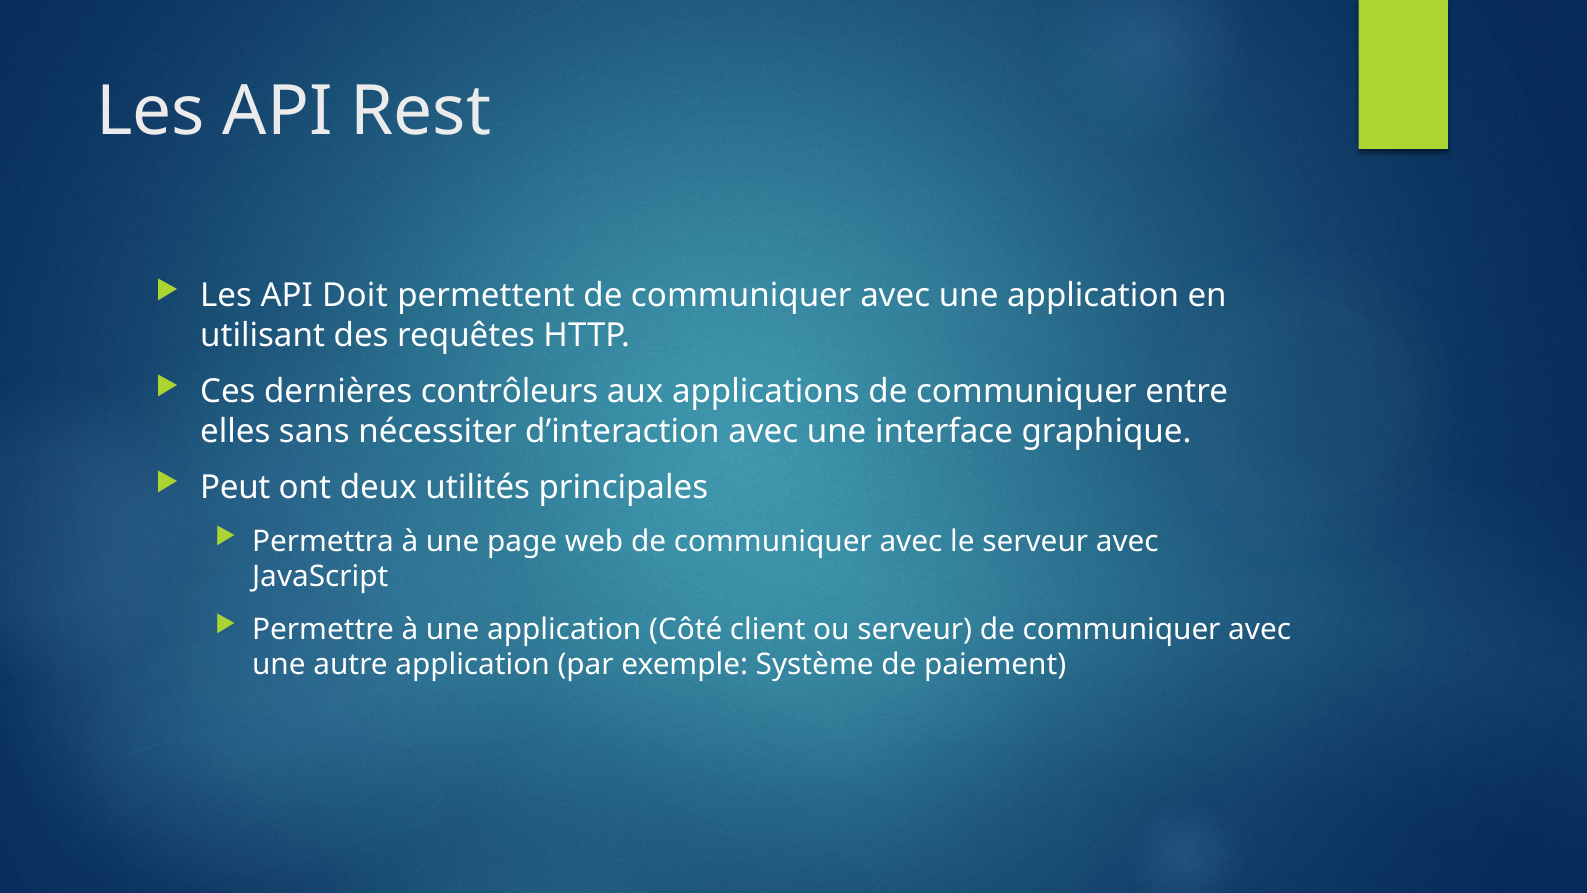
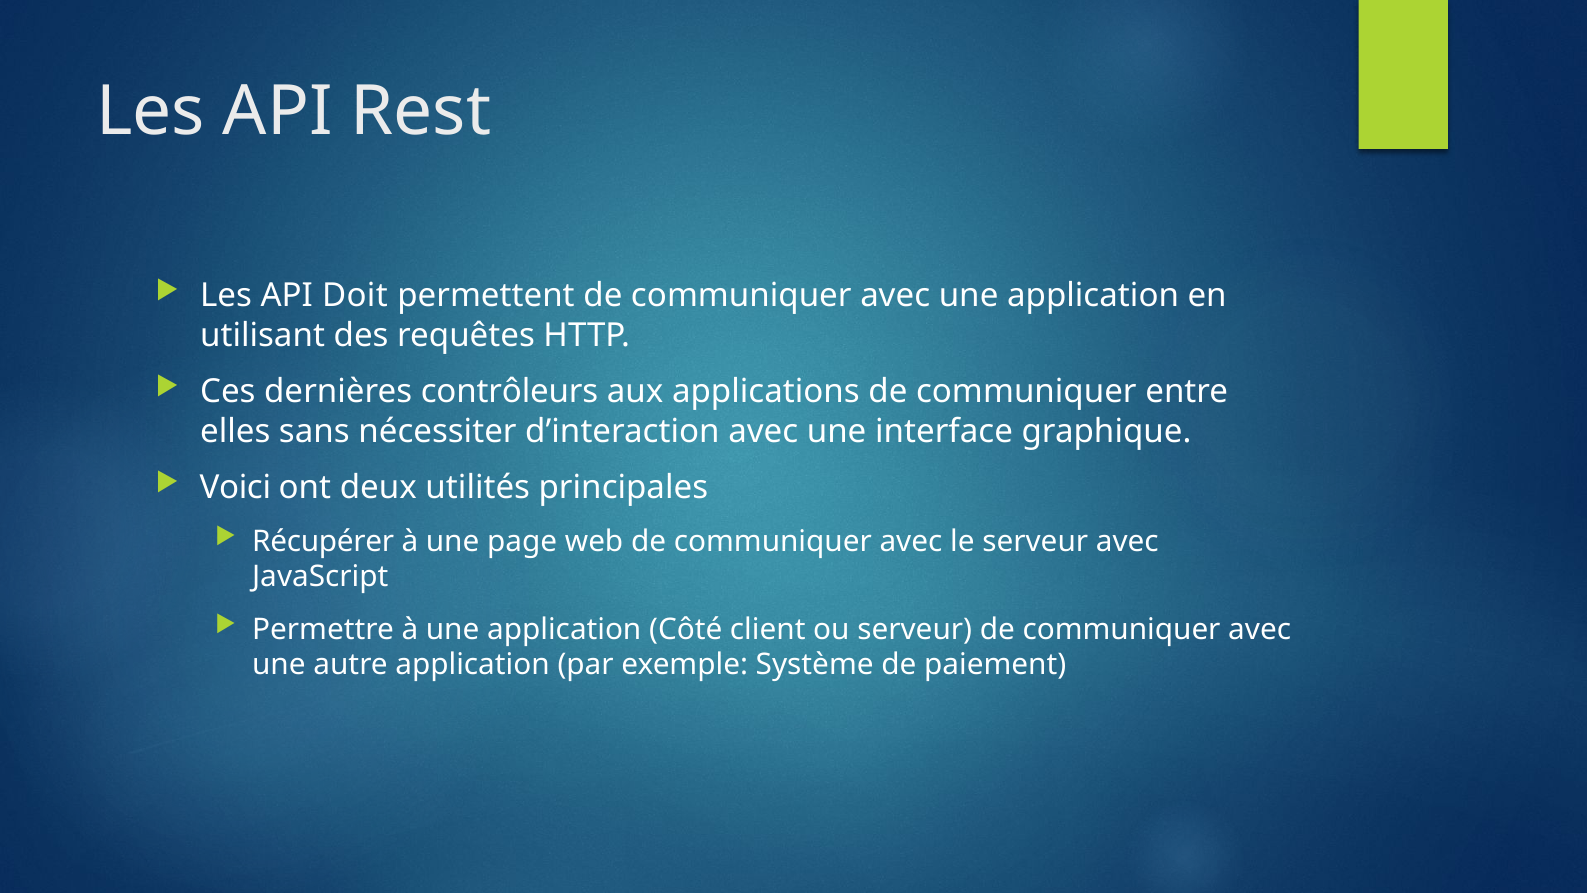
Peut: Peut -> Voici (235, 487)
Permettra: Permettra -> Récupérer (323, 541)
